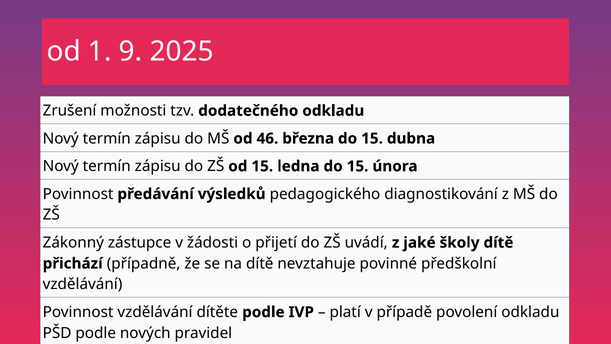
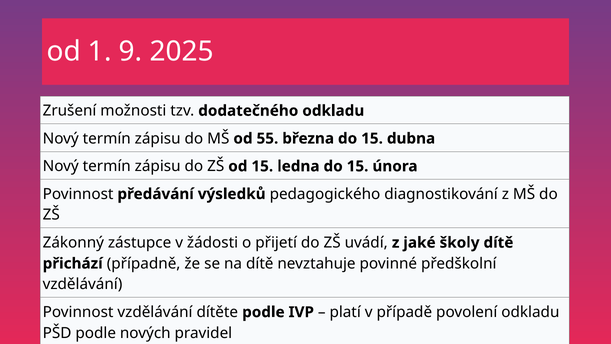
46: 46 -> 55 (267, 138)
